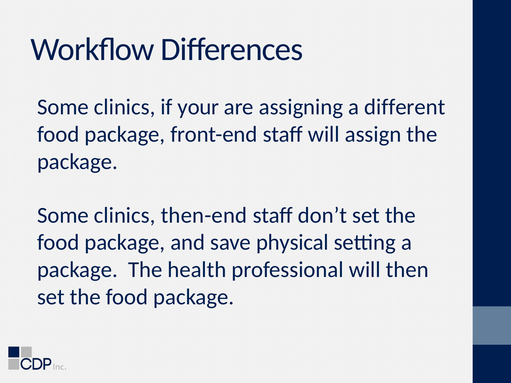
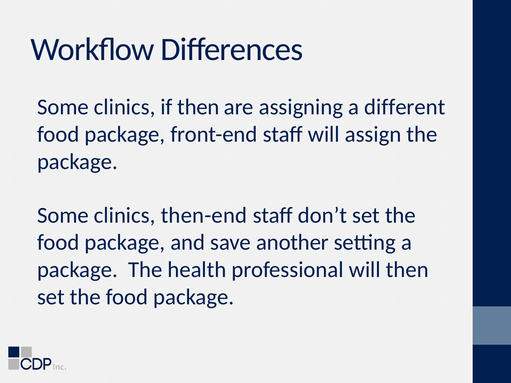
if your: your -> then (198, 107)
physical: physical -> another (292, 243)
